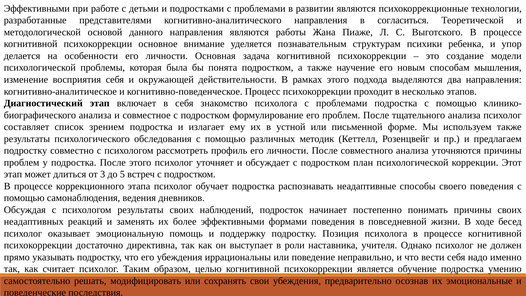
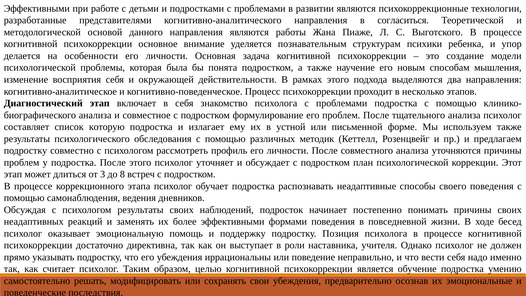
зрением: зрением -> которую (107, 127)
5: 5 -> 8 (122, 174)
